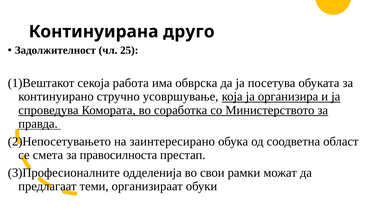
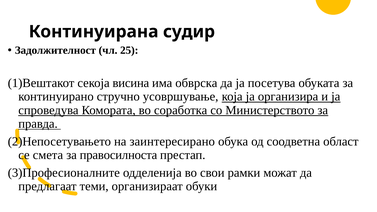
друго: друго -> судир (189, 32)
работа: работа -> висина (131, 83)
